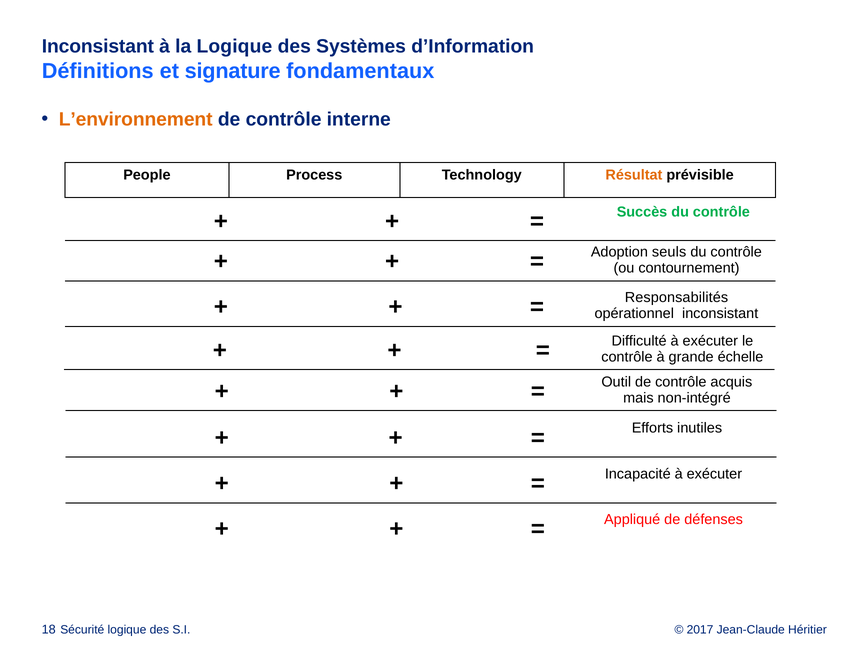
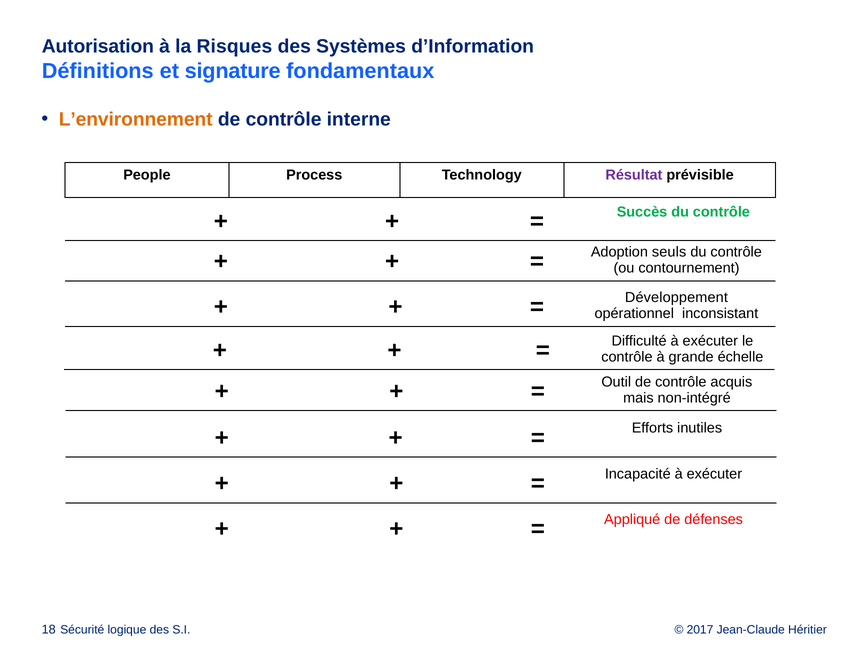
Inconsistant: Inconsistant -> Autorisation (98, 46)
la Logique: Logique -> Risques (234, 46)
Résultat colour: orange -> purple (634, 175)
Responsabilités: Responsabilités -> Développement (676, 297)
